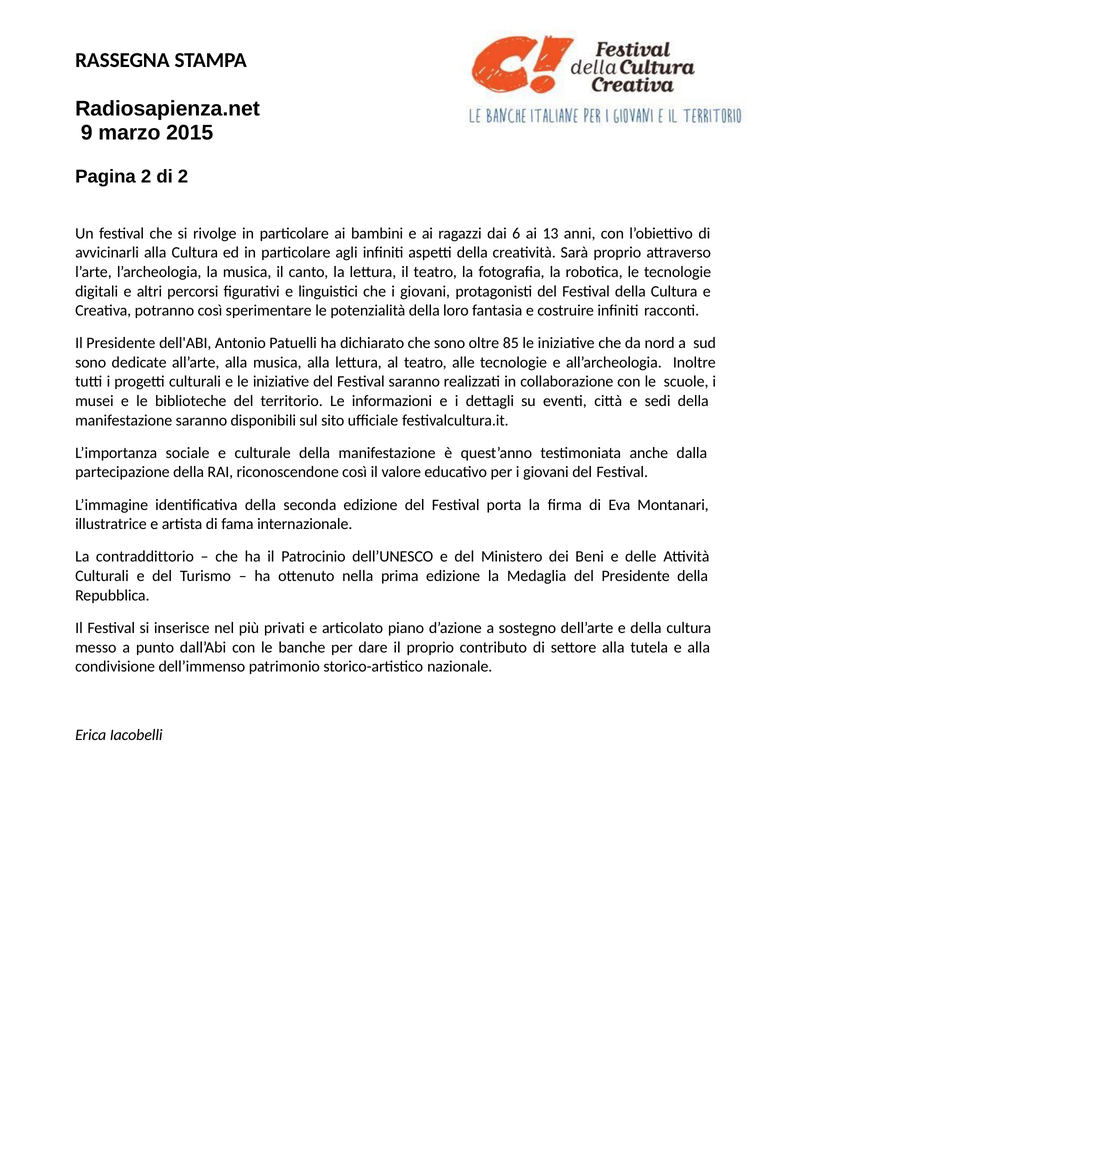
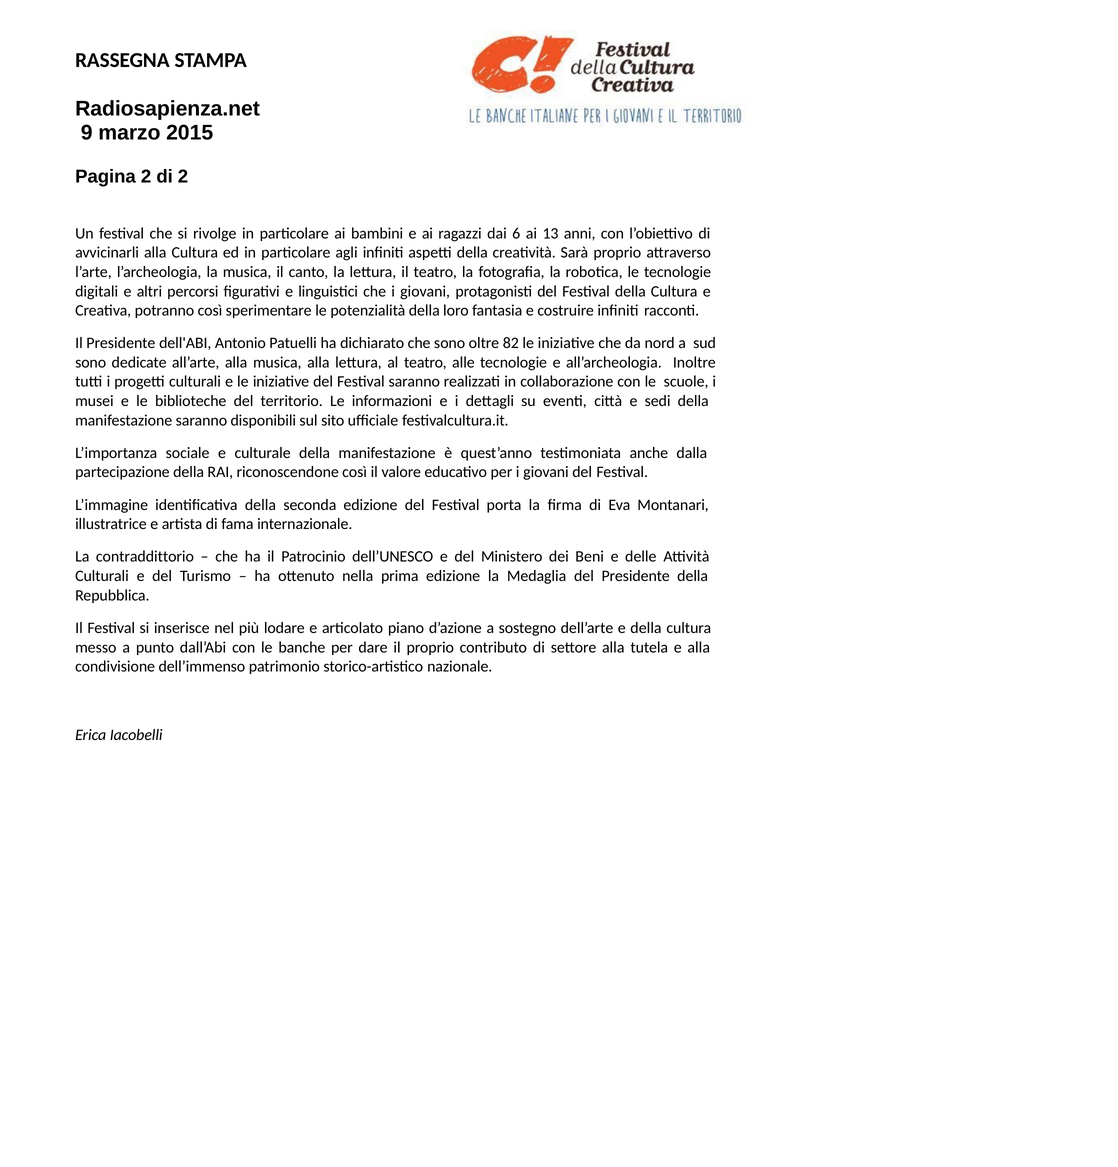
85: 85 -> 82 (511, 343)
privati: privati -> lodare (284, 628)
